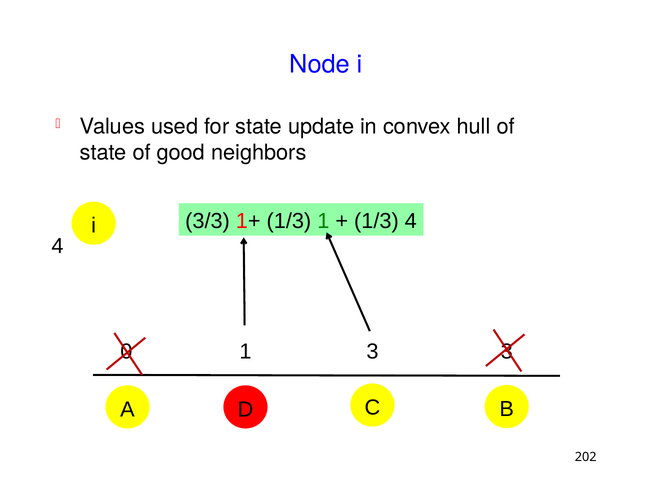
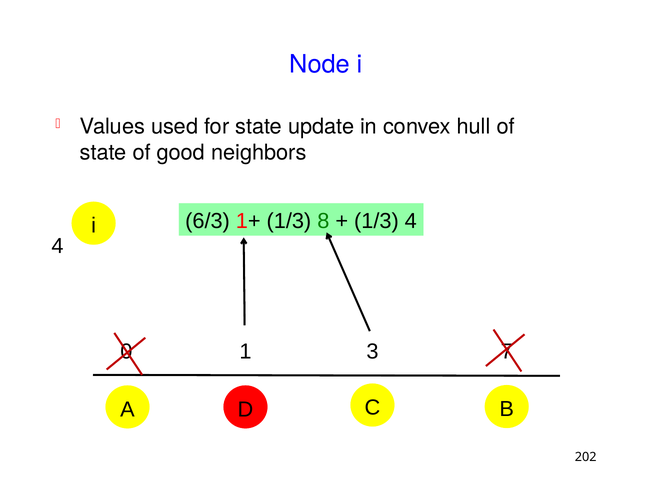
3/3: 3/3 -> 6/3 (208, 221)
1/3 1: 1 -> 8 (323, 221)
0 3: 3 -> 7 (507, 352)
